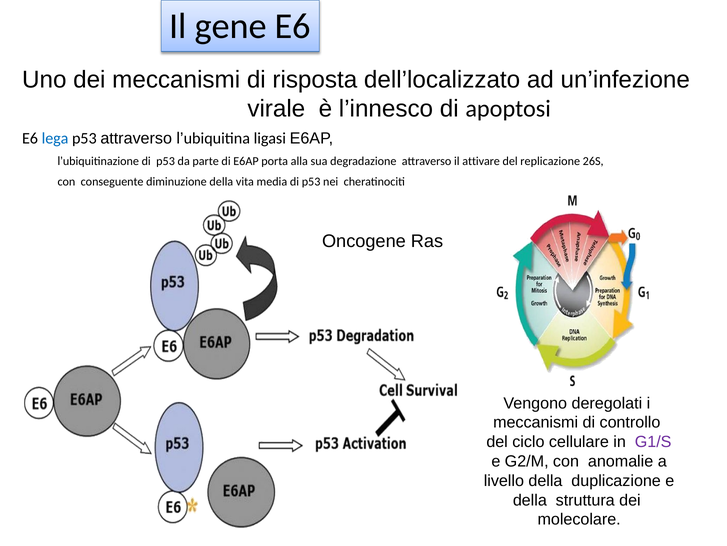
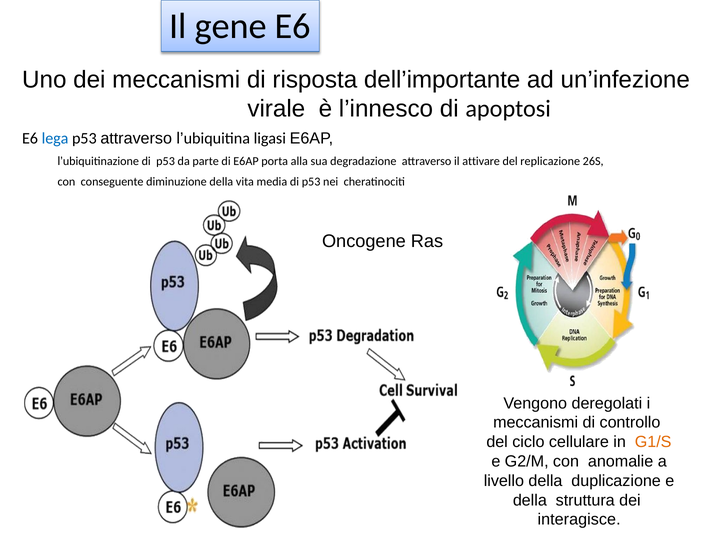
dell’localizzato: dell’localizzato -> dell’importante (442, 80)
G1/S colour: purple -> orange (653, 441)
molecolare: molecolare -> interagisce (579, 519)
